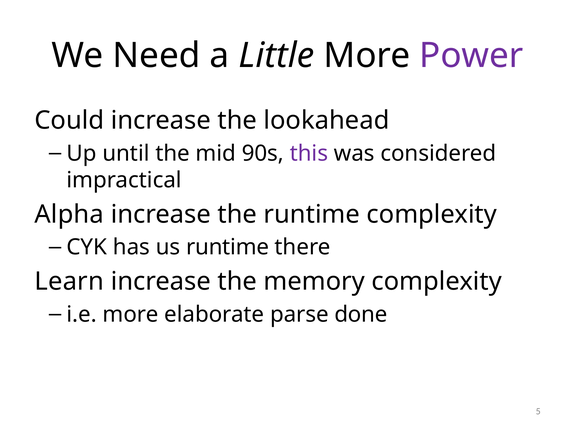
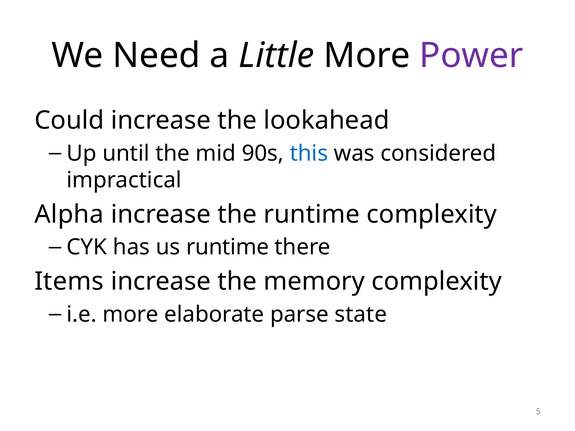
this colour: purple -> blue (309, 154)
Learn: Learn -> Items (69, 282)
done: done -> state (361, 315)
